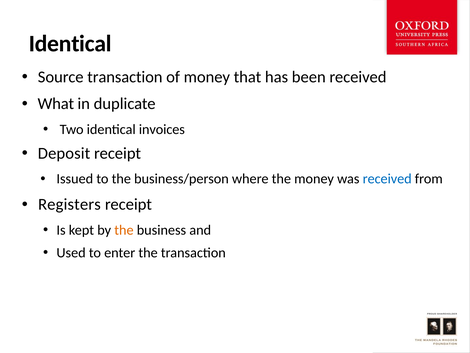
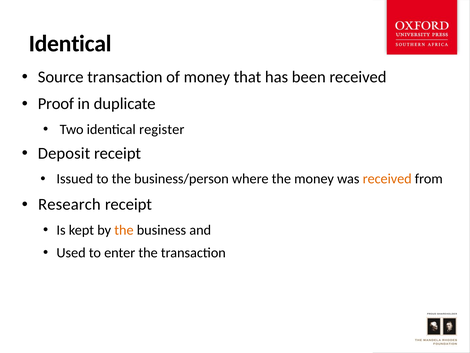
What: What -> Proof (56, 104)
invoices: invoices -> register (162, 129)
received colour: blue -> orange (387, 179)
Registers: Registers -> Research (69, 204)
